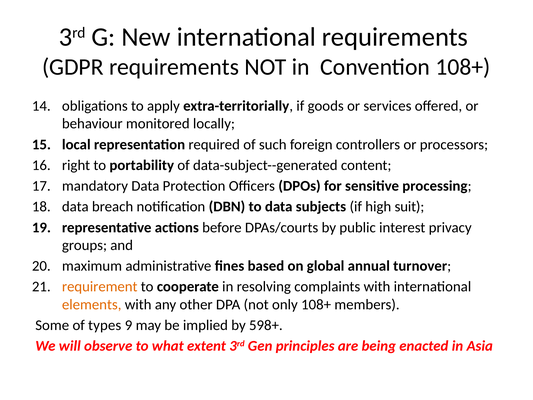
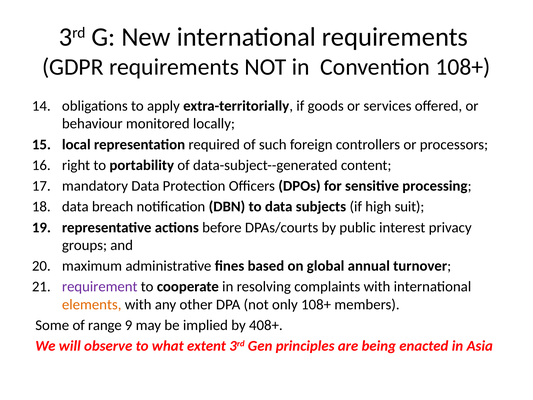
requirement colour: orange -> purple (100, 287)
types: types -> range (105, 325)
598+: 598+ -> 408+ (266, 325)
